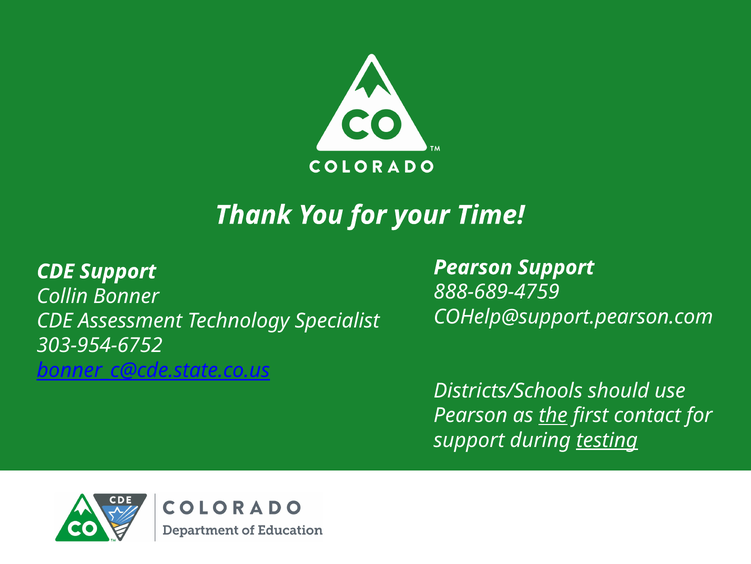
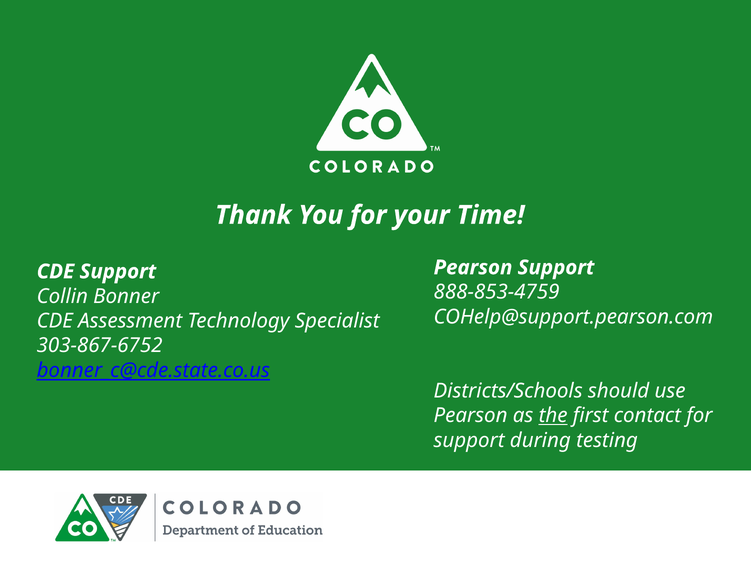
888-689-4759: 888-689-4759 -> 888-853-4759 (497, 292)
303-954-6752: 303-954-6752 -> 303-867-6752 (100, 345)
testing underline: present -> none (607, 440)
